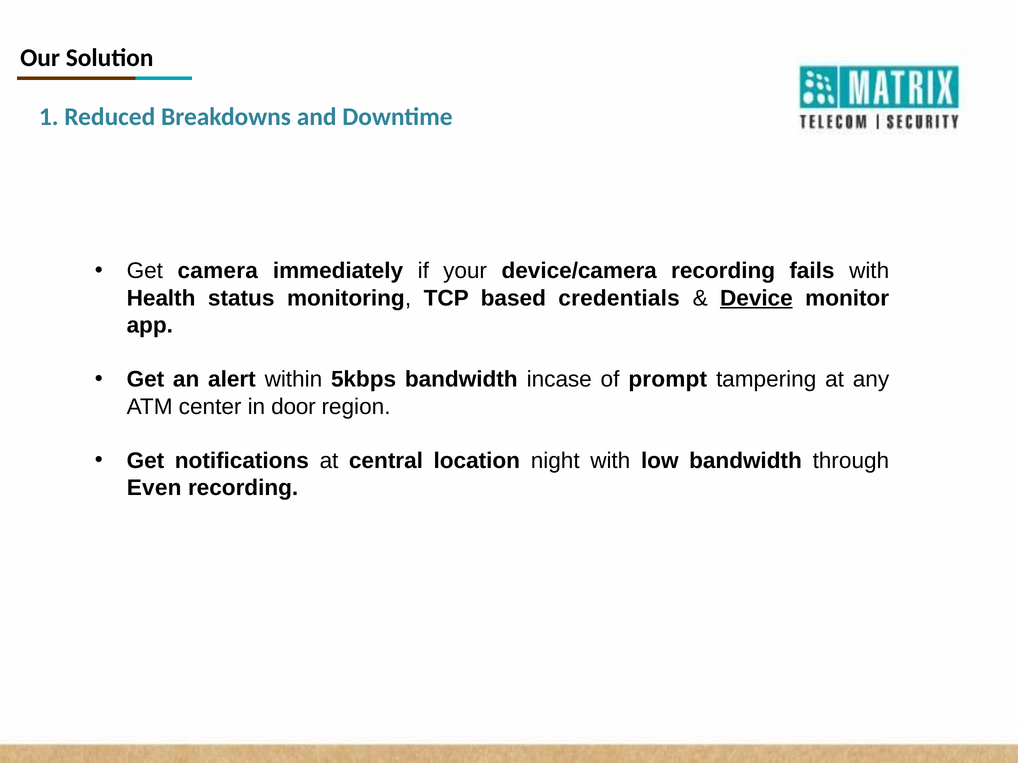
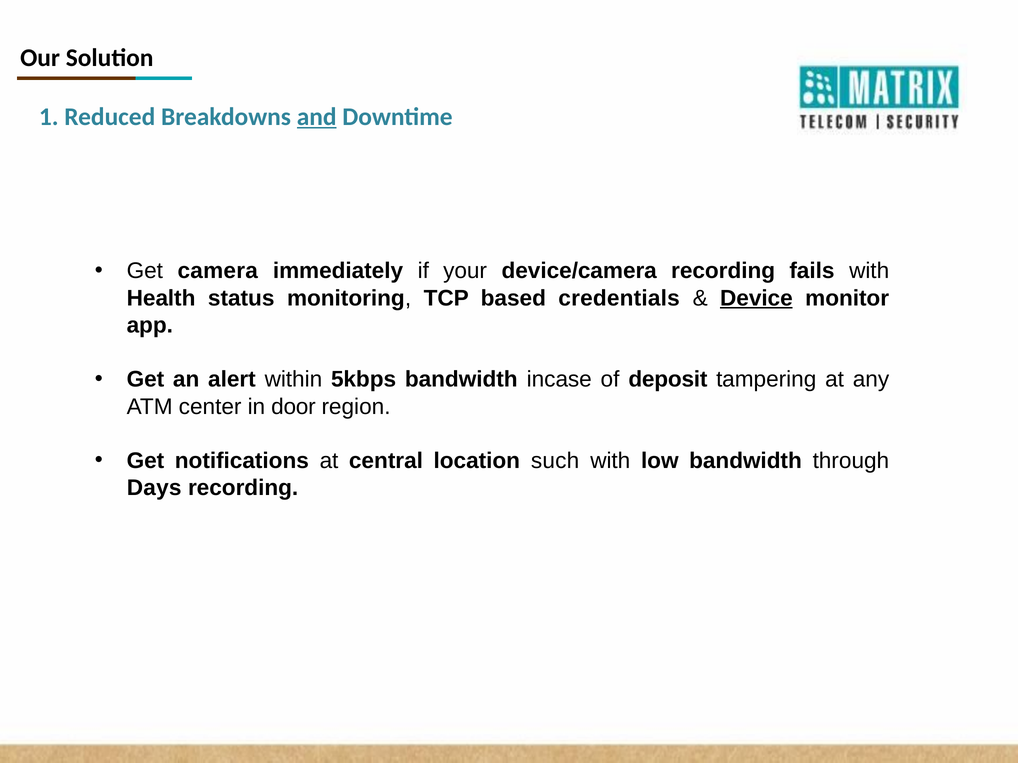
and underline: none -> present (317, 117)
prompt: prompt -> deposit (668, 380)
night: night -> such (555, 461)
Even: Even -> Days (154, 488)
